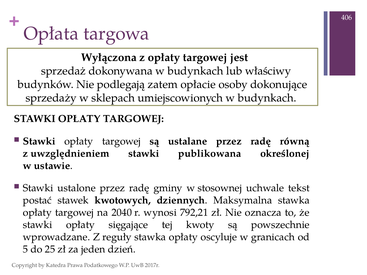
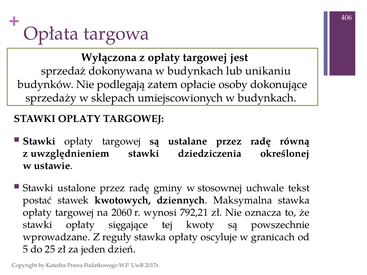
właściwy: właściwy -> unikaniu (268, 71)
publikowana: publikowana -> dziedziczenia (210, 154)
2040: 2040 -> 2060 (122, 213)
